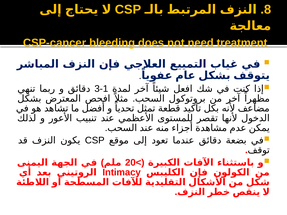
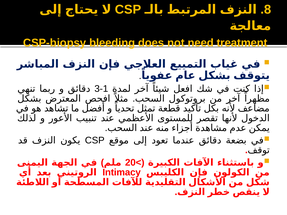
CSP-cancer: CSP-cancer -> CSP-biopsy (55, 43)
